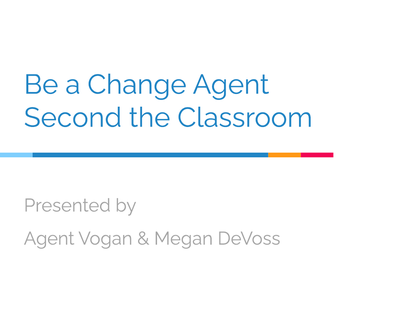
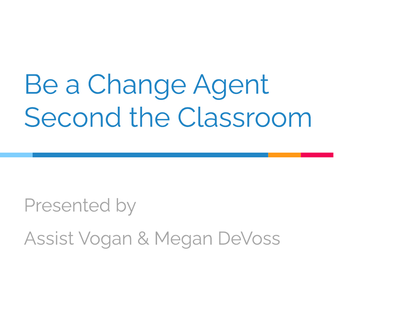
Agent: Agent -> Assist (49, 238)
